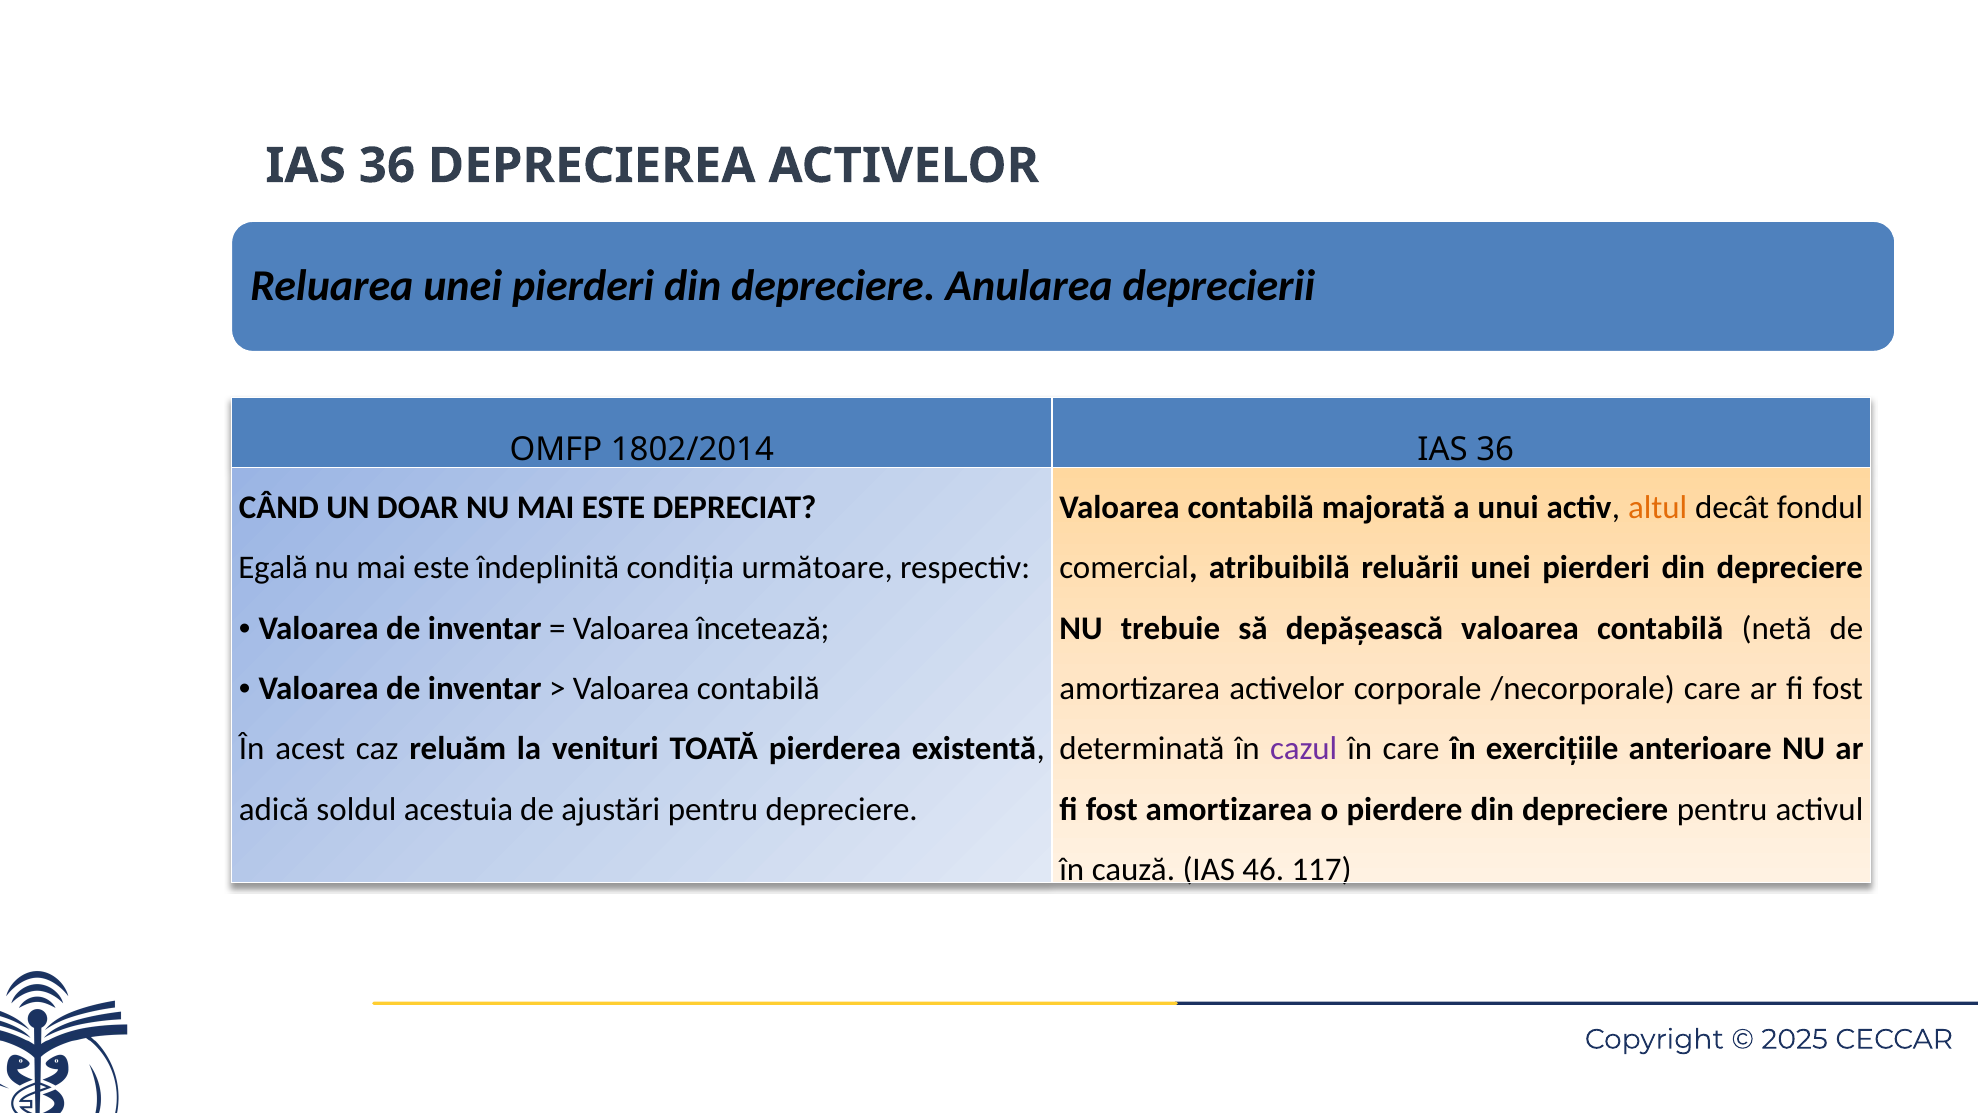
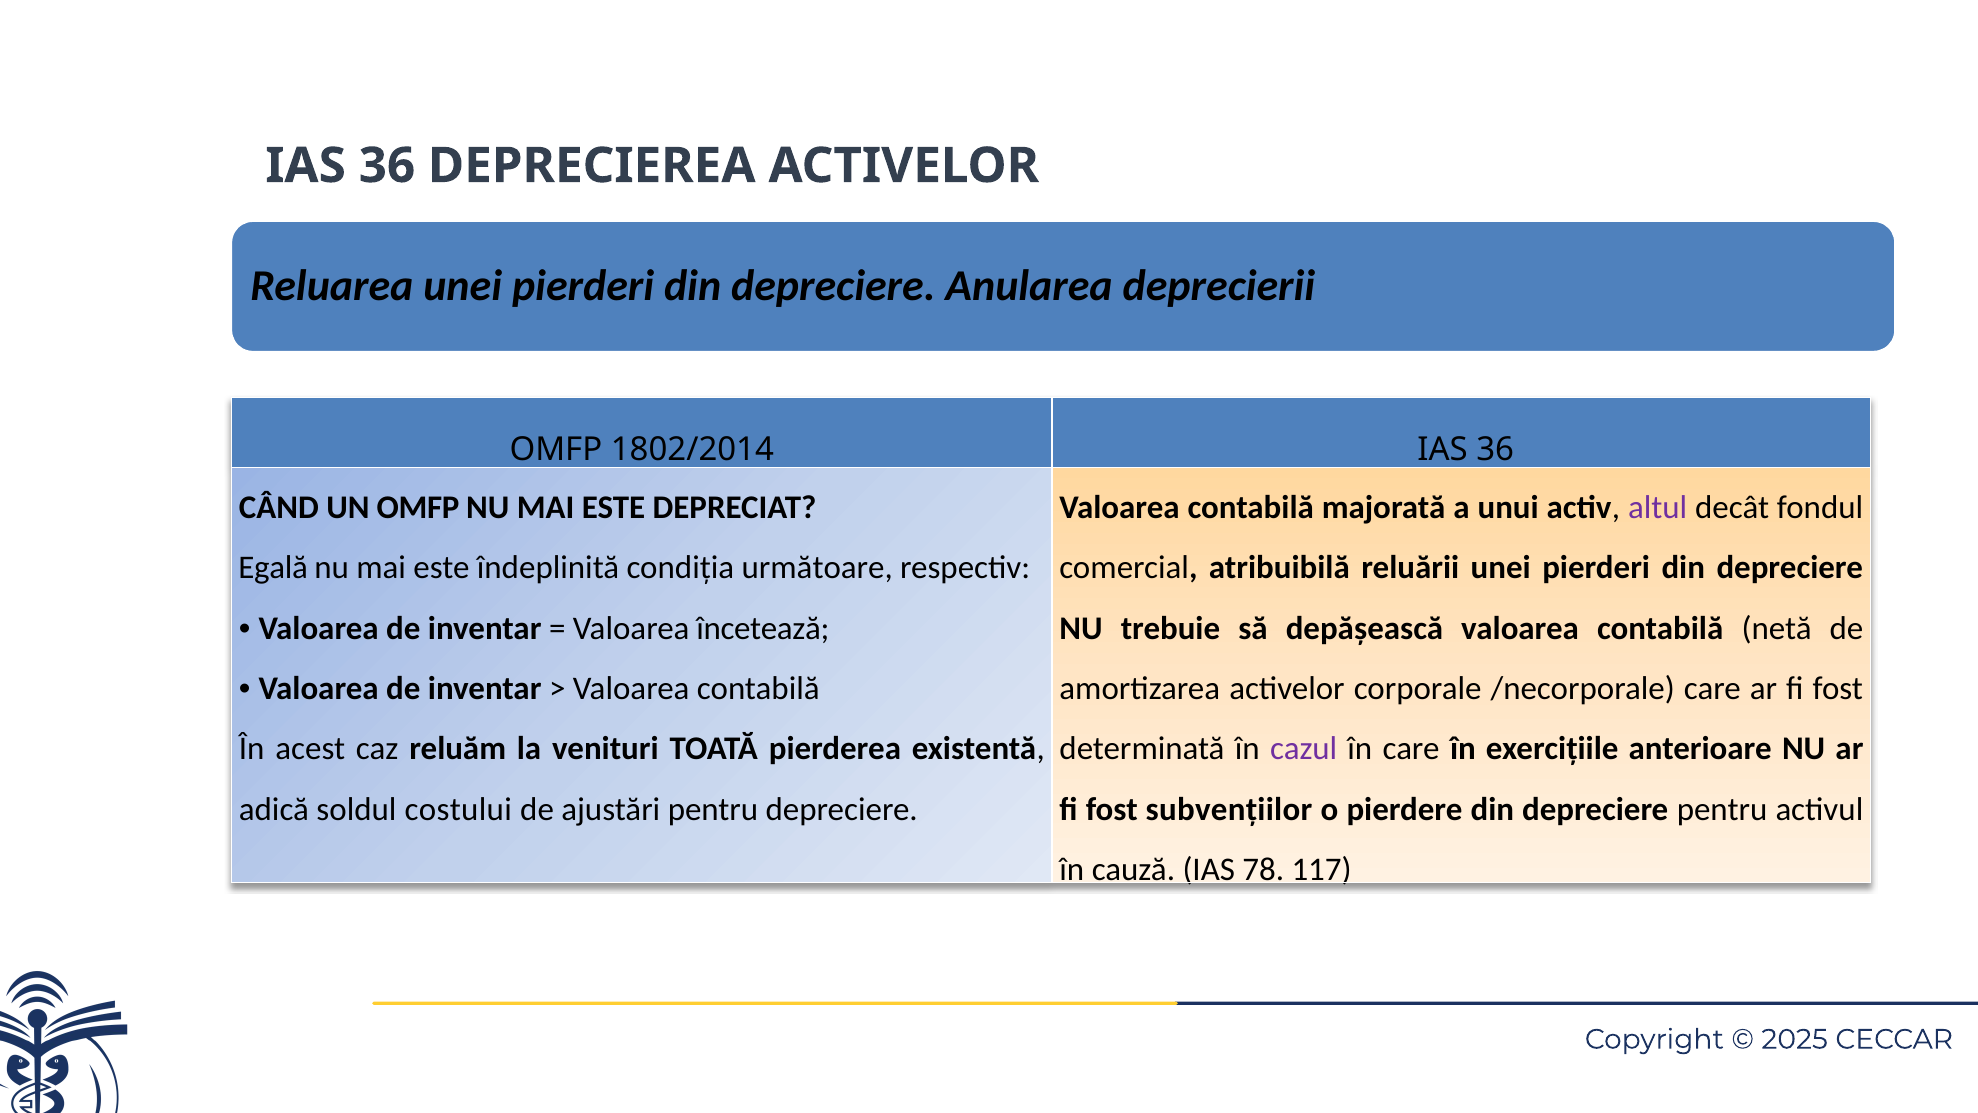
UN DOAR: DOAR -> OMFP (418, 507)
altul colour: orange -> purple (1658, 507)
acestuia: acestuia -> costului (458, 809)
fost amortizarea: amortizarea -> subvențiilor (1229, 809)
46: 46 -> 78 (1263, 869)
